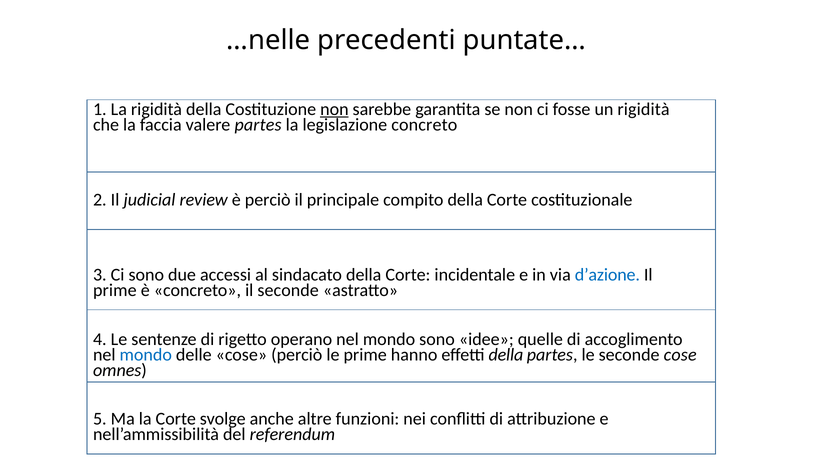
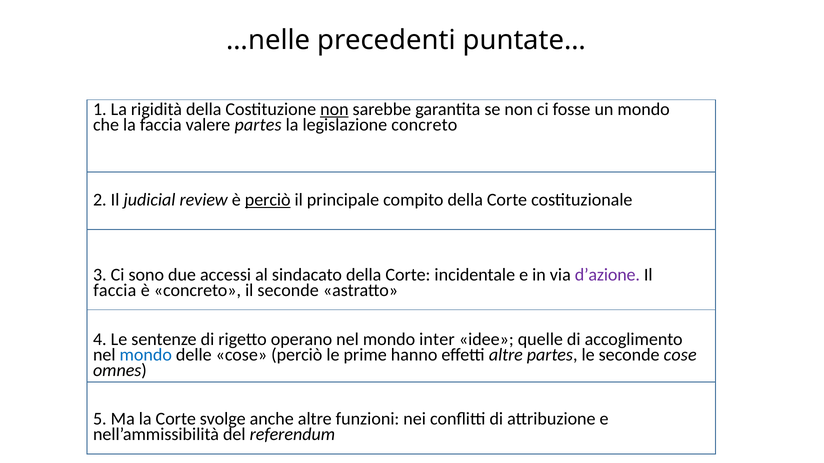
un rigidità: rigidità -> mondo (644, 109)
perciò underline: none -> present (268, 200)
d’azione colour: blue -> purple (607, 275)
prime: prime -> faccia (115, 291)
mondo sono: sono -> inter (437, 339)
effetti della: della -> altre (506, 355)
